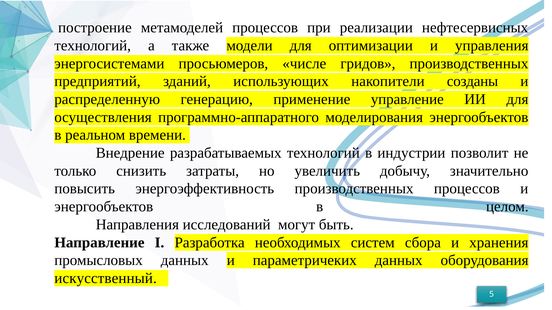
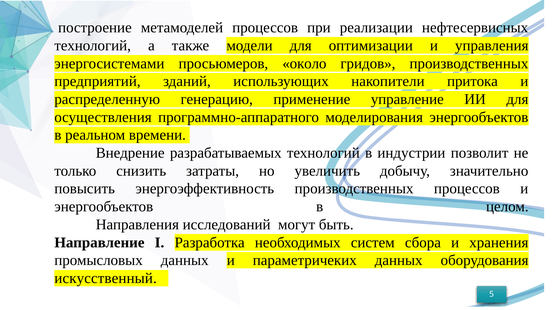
числе: числе -> около (304, 64)
созданы: созданы -> притока (472, 81)
